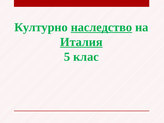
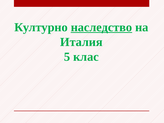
Италия underline: present -> none (81, 42)
